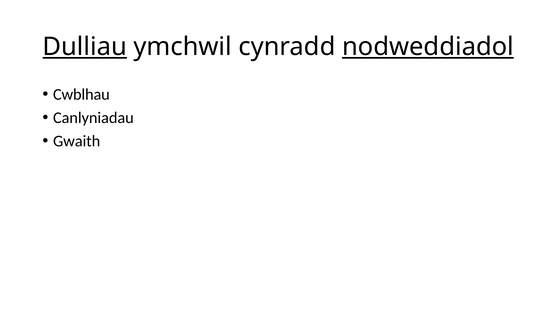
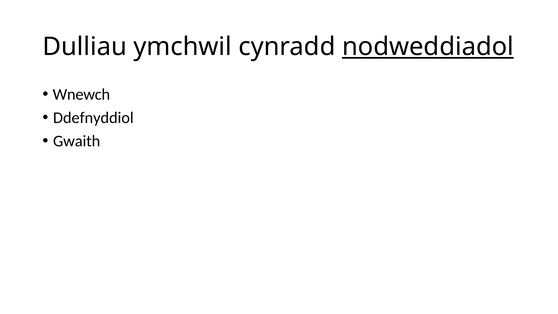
Dulliau underline: present -> none (85, 47)
Cwblhau: Cwblhau -> Wnewch (81, 94)
Canlyniadau: Canlyniadau -> Ddefnyddiol (93, 118)
